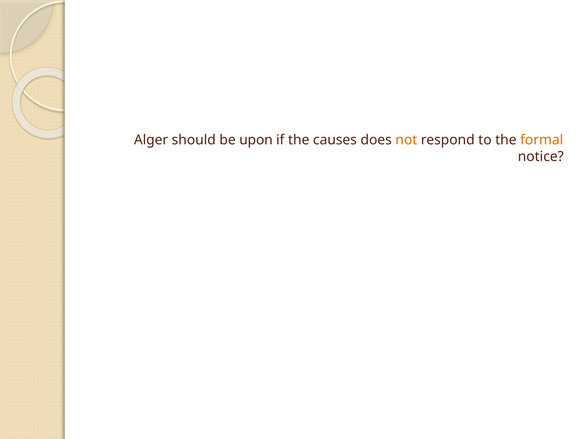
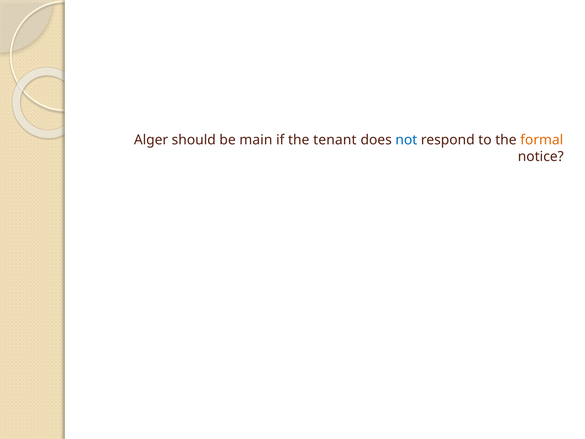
upon: upon -> main (256, 140)
causes: causes -> tenant (335, 140)
not colour: orange -> blue (406, 140)
